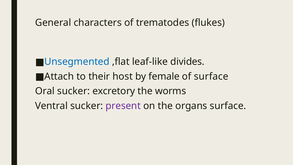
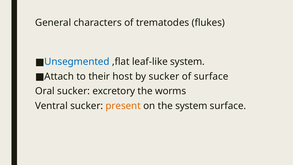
leaf-like divides: divides -> system (187, 62)
by female: female -> sucker (164, 76)
present colour: purple -> orange (123, 106)
the organs: organs -> system (191, 106)
